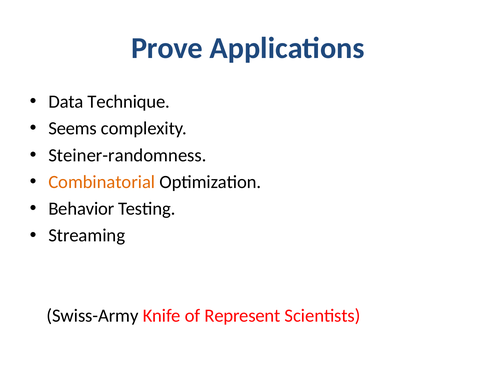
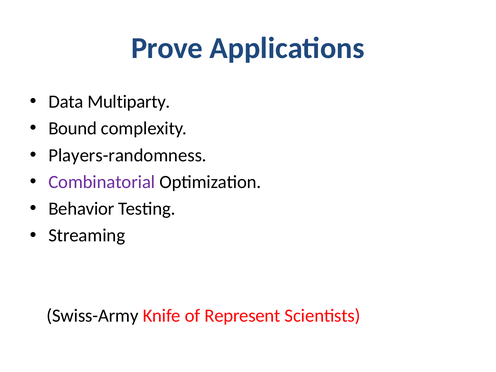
Technique: Technique -> Multiparty (129, 102)
Seems: Seems -> Bound (73, 129)
Steiner-randomness: Steiner-randomness -> Players-randomness (128, 155)
Combinatorial colour: orange -> purple (102, 182)
